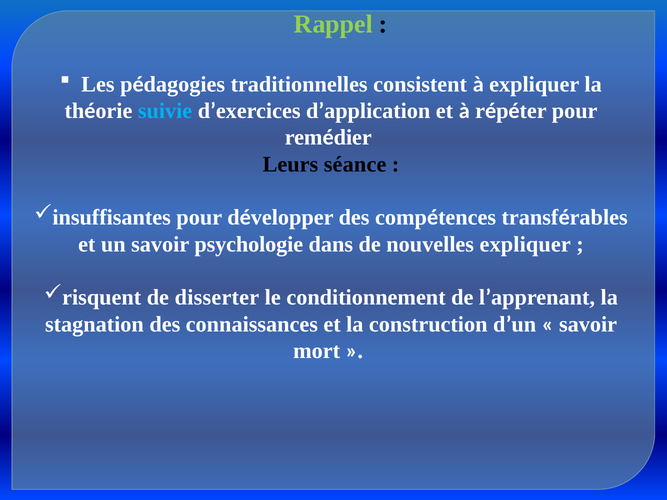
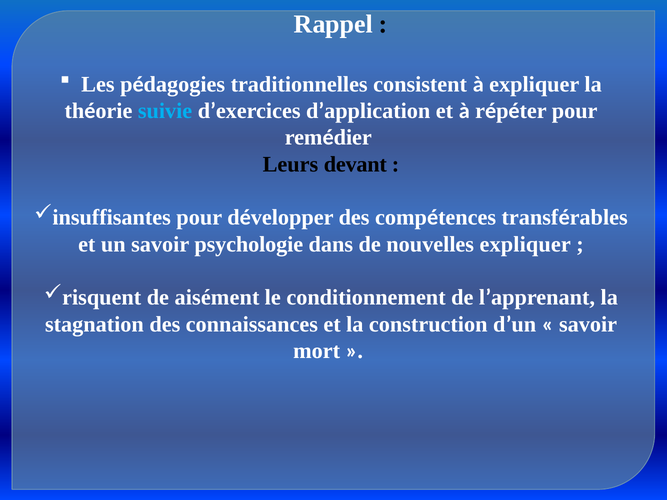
Rappel colour: light green -> white (333, 24)
séance: séance -> devant (355, 164)
disserter: disserter -> aisément (217, 298)
